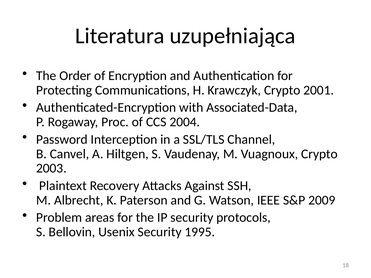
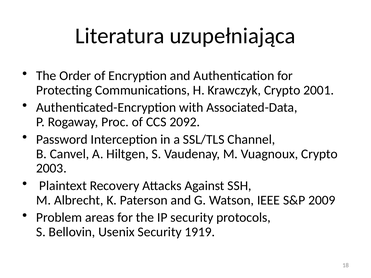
2004: 2004 -> 2092 (185, 122)
1995: 1995 -> 1919 (200, 232)
